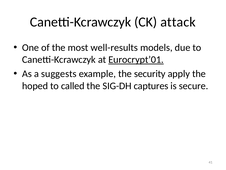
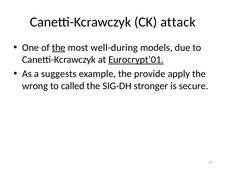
the underline: none -> present (59, 47)
well-results: well-results -> well-during (114, 47)
security: security -> provide (150, 74)
hoped: hoped -> wrong (35, 86)
captures: captures -> stronger (151, 86)
